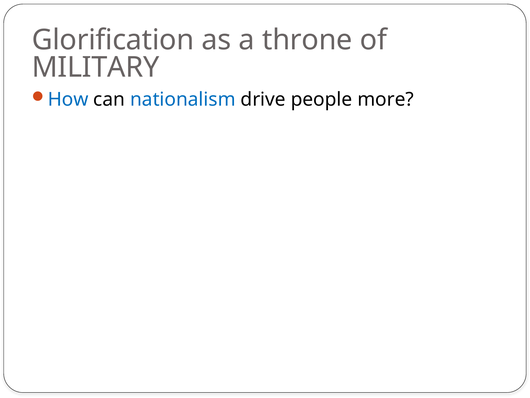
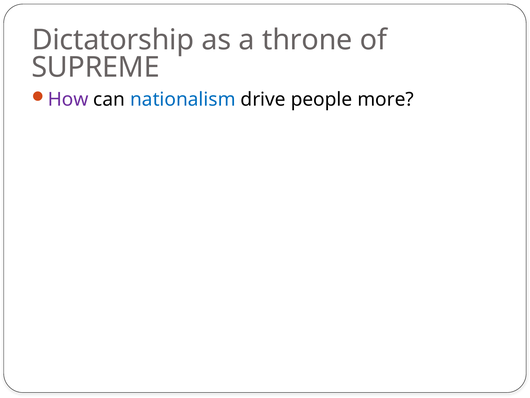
Glorification: Glorification -> Dictatorship (113, 40)
MILITARY: MILITARY -> SUPREME (96, 67)
How colour: blue -> purple (68, 99)
